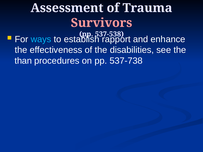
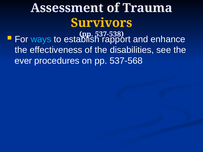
Survivors colour: pink -> yellow (101, 23)
than: than -> ever (23, 61)
537-738: 537-738 -> 537-568 (126, 61)
